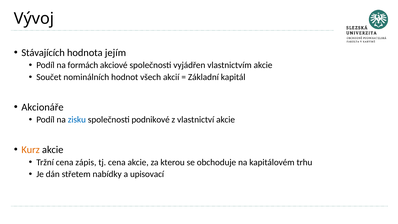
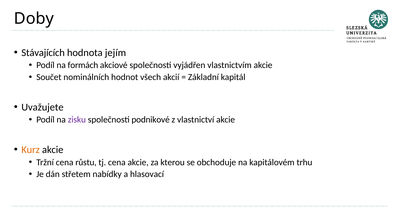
Vývoj: Vývoj -> Doby (34, 19)
Akcionáře: Akcionáře -> Uvažujete (42, 107)
zisku colour: blue -> purple (77, 120)
zápis: zápis -> růstu (86, 162)
upisovací: upisovací -> hlasovací (147, 174)
